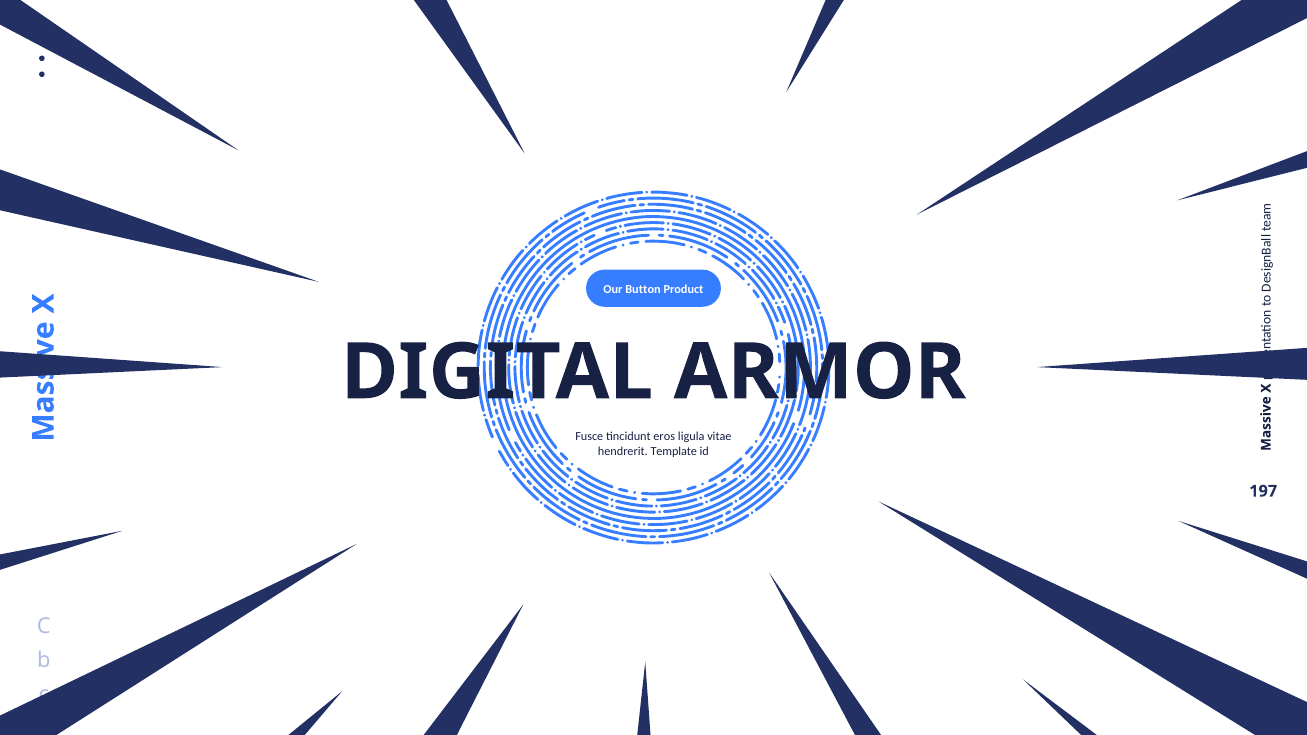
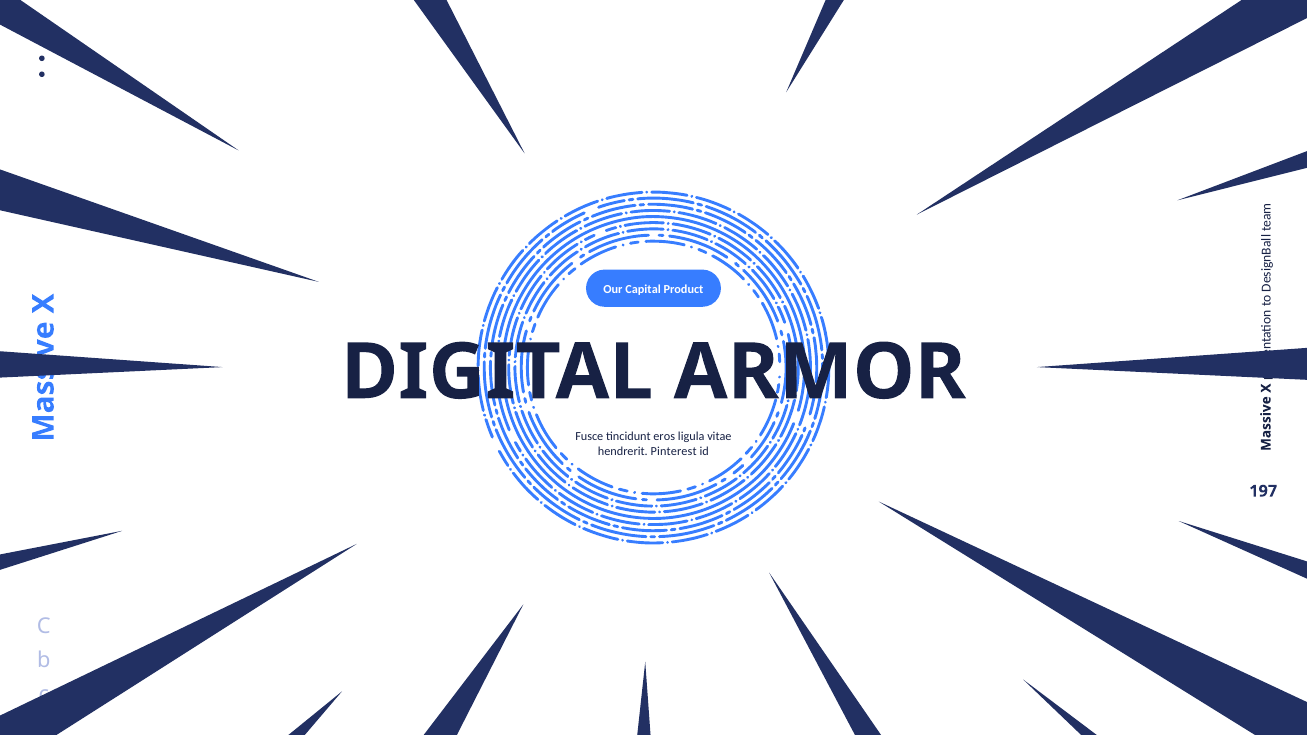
Button: Button -> Capital (643, 289)
Template: Template -> Pinterest (674, 451)
